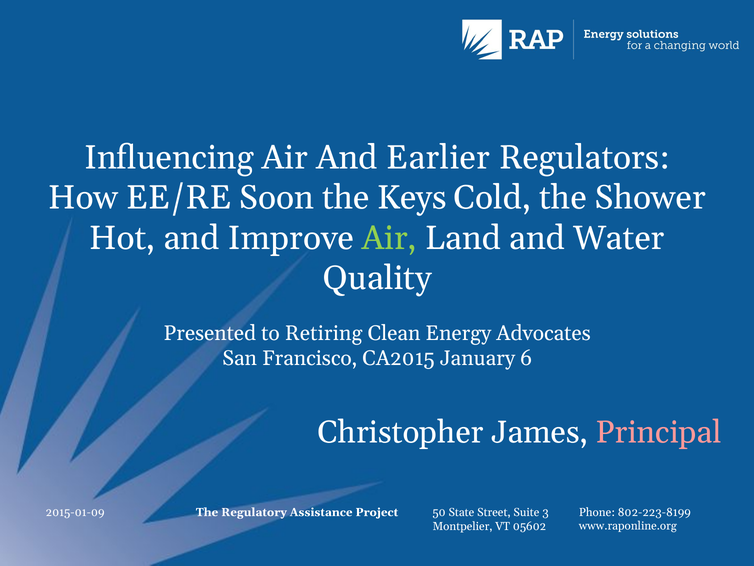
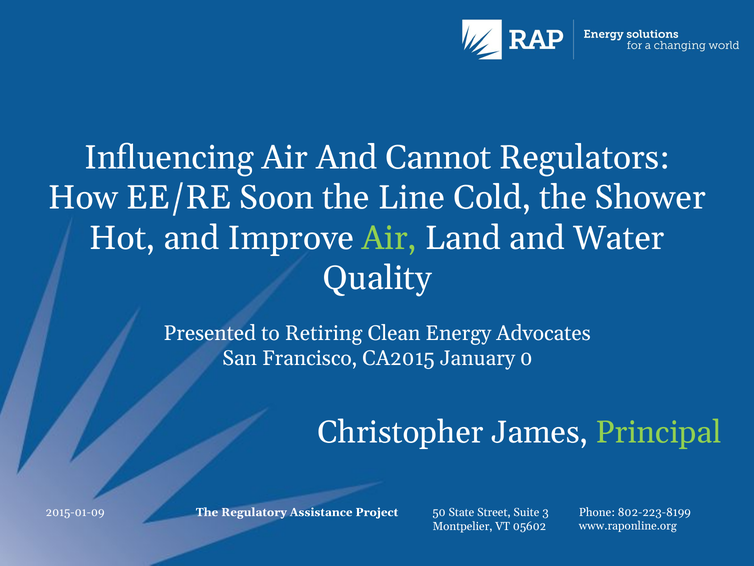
Earlier: Earlier -> Cannot (438, 157)
Keys: Keys -> Line (412, 198)
6: 6 -> 0 (526, 358)
Principal colour: pink -> light green (659, 432)
